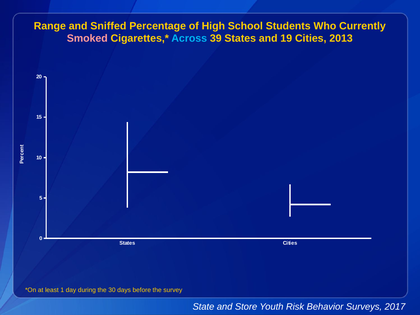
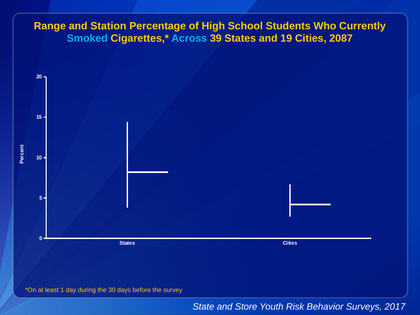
Sniffed: Sniffed -> Station (108, 26)
Smoked colour: pink -> light blue (87, 38)
2013: 2013 -> 2087 (341, 38)
